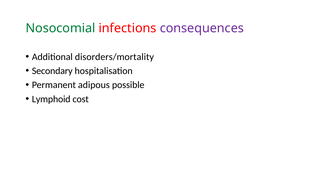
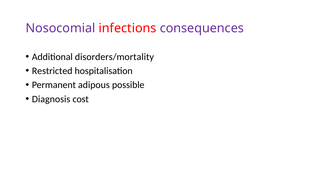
Nosocomial colour: green -> purple (61, 28)
Secondary: Secondary -> Restricted (52, 71)
Lymphoid: Lymphoid -> Diagnosis (51, 99)
